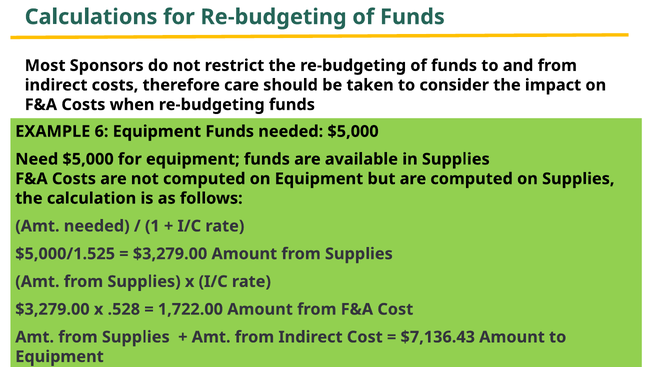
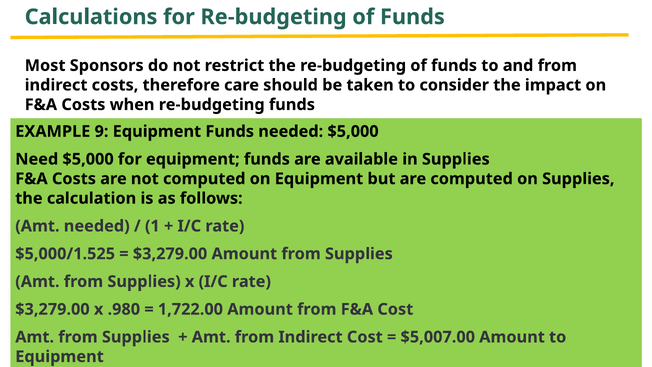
6: 6 -> 9 (102, 131)
.528: .528 -> .980 (124, 309)
$7,136.43: $7,136.43 -> $5,007.00 (438, 337)
